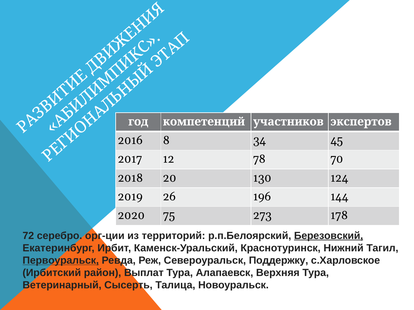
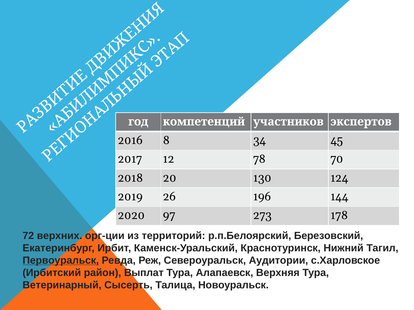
75: 75 -> 97 (169, 216)
серебро: серебро -> верхних (60, 236)
Березовский underline: present -> none (329, 236)
Поддержку: Поддержку -> Аудитории (278, 261)
